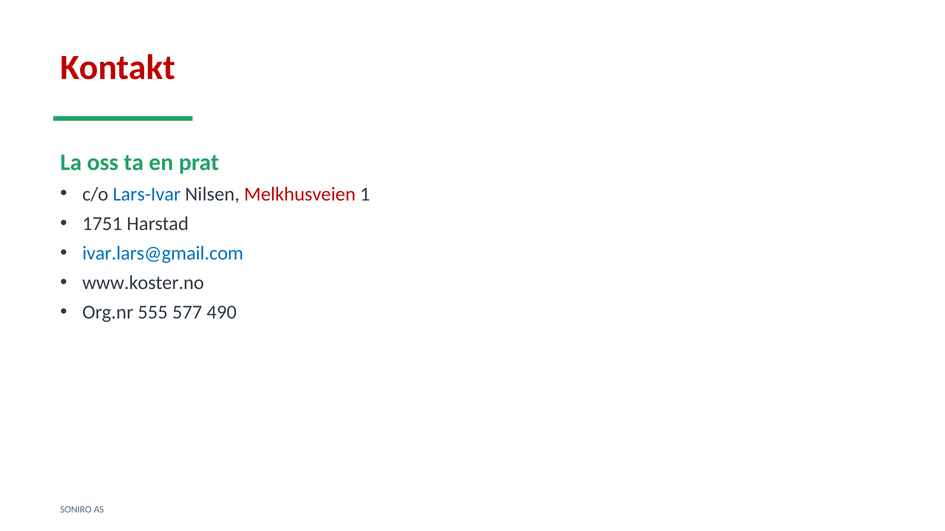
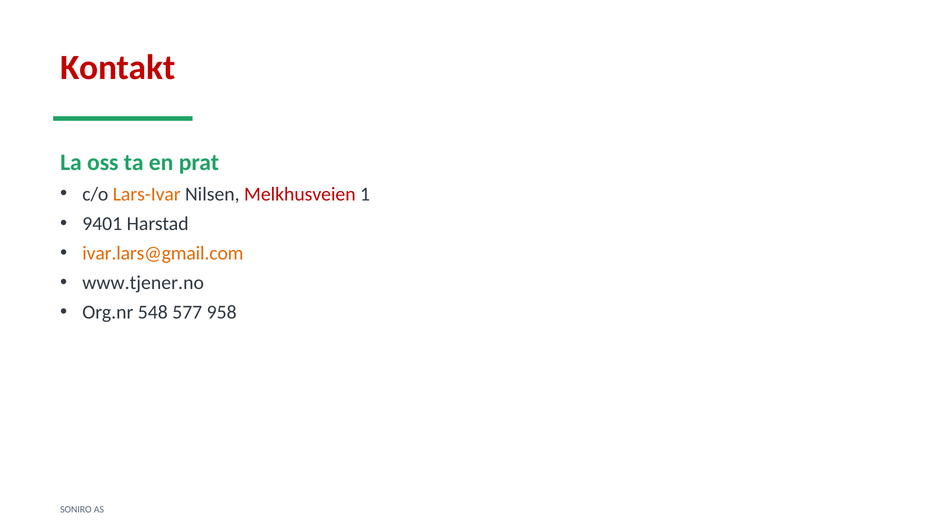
Lars-Ivar colour: blue -> orange (147, 194)
1751: 1751 -> 9401 (102, 224)
ivar.lars@gmail.com colour: blue -> orange (163, 253)
www.koster.no: www.koster.no -> www.tjener.no (143, 283)
555: 555 -> 548 (153, 313)
490: 490 -> 958 (222, 313)
